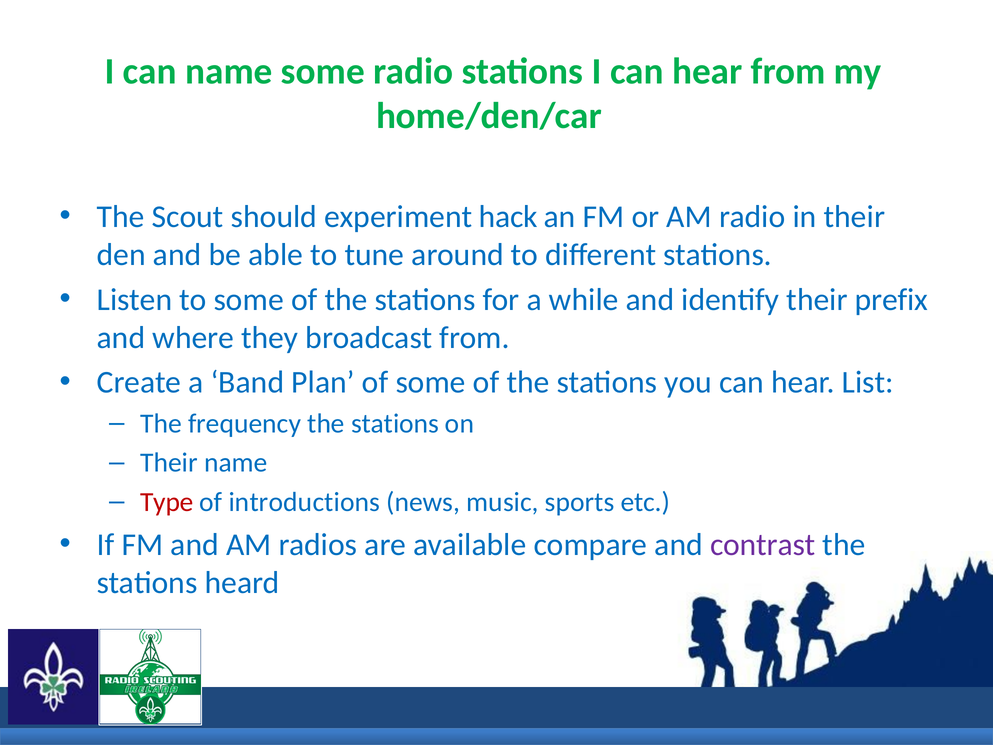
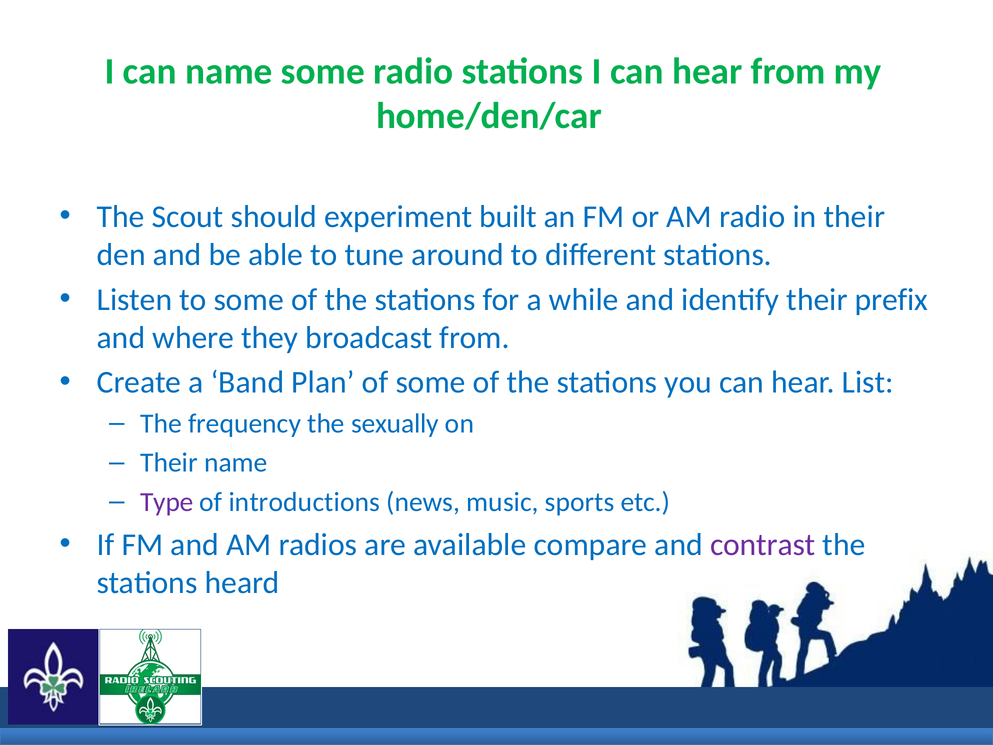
hack: hack -> built (508, 217)
frequency the stations: stations -> sexually (395, 424)
Type colour: red -> purple (167, 502)
